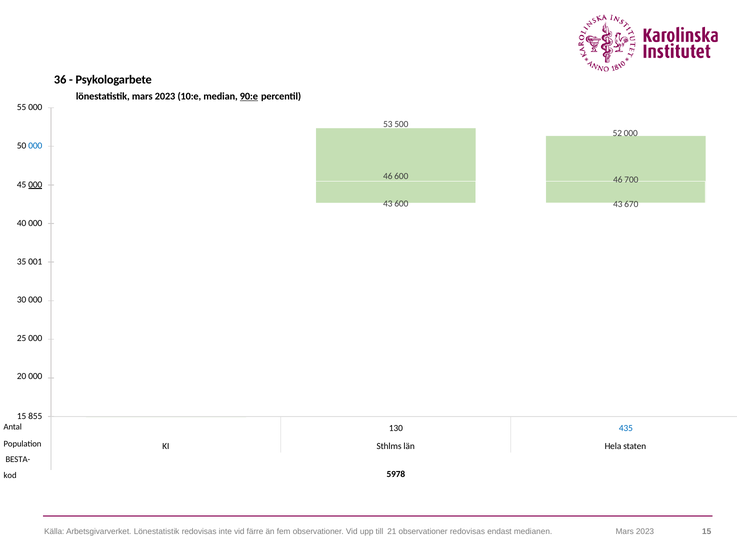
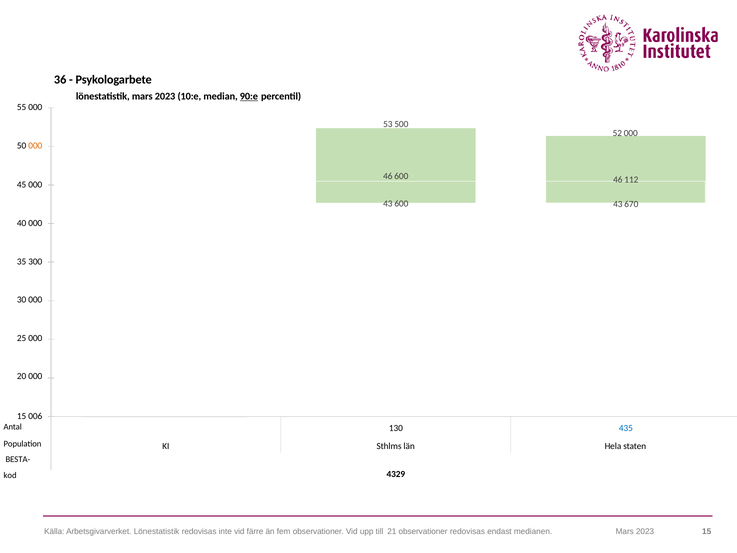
000 colour: blue -> orange (35, 146)
700: 700 -> 112 (631, 180)
000 underline: present -> none (35, 184)
001: 001 -> 300 (35, 262)
855: 855 -> 006 (35, 416)
5978: 5978 -> 4329 (396, 474)
